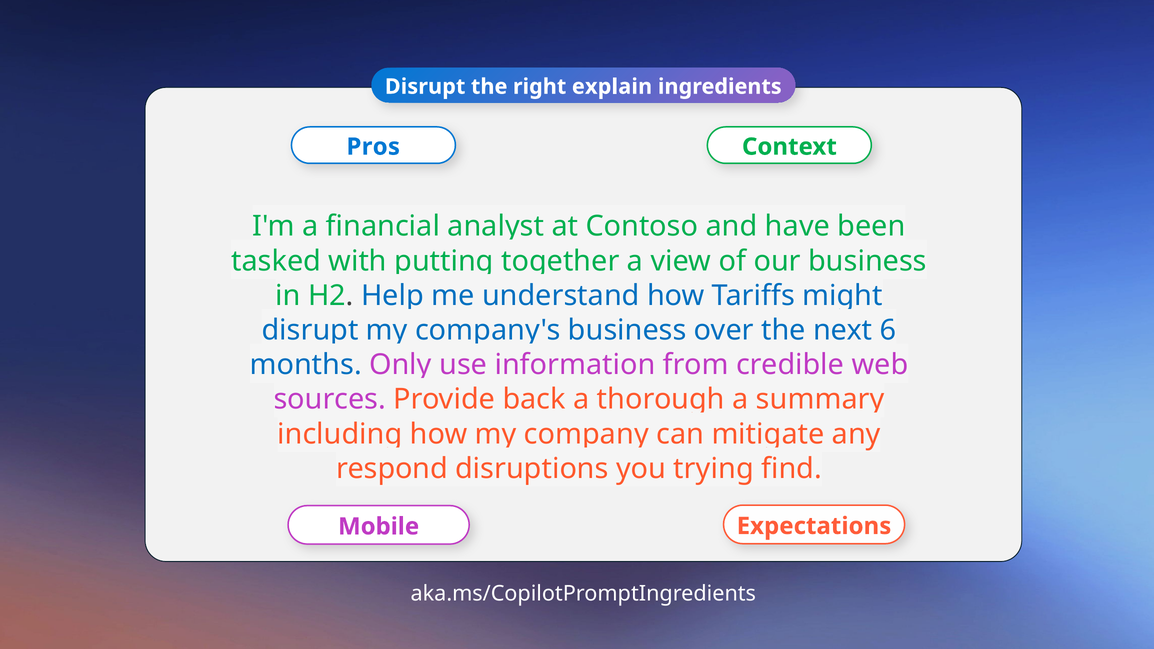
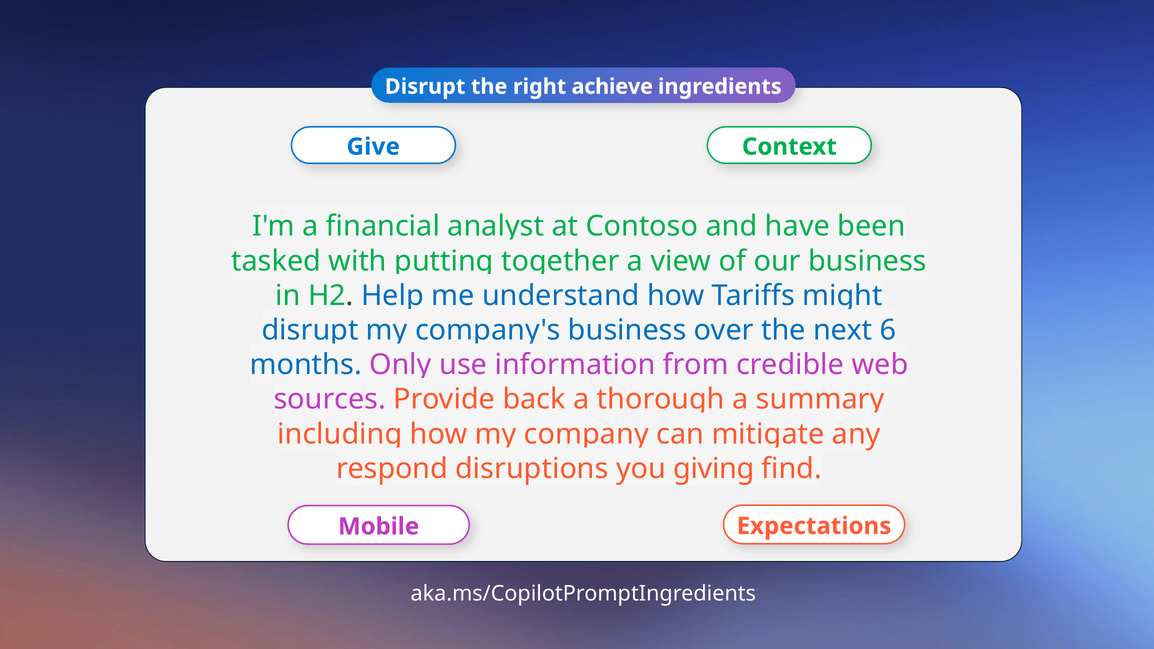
explain: explain -> achieve (612, 87)
Pros: Pros -> Give (373, 147)
trying: trying -> giving (714, 469)
